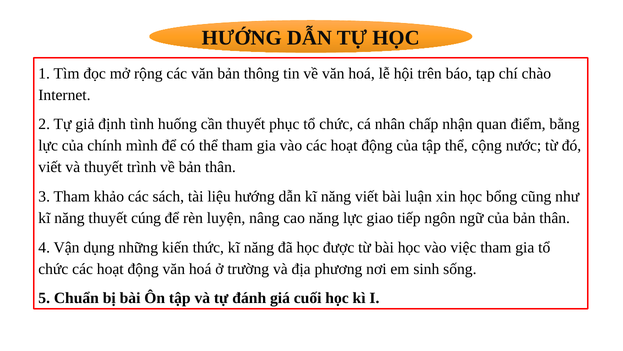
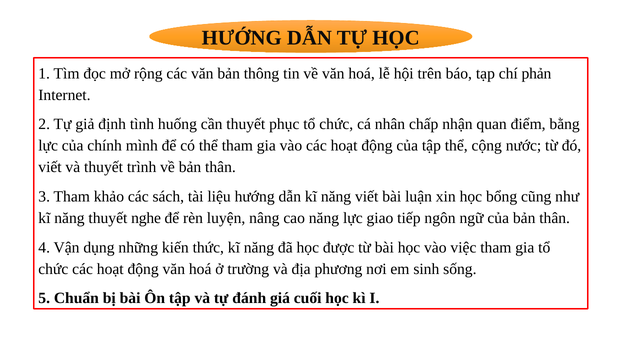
chào: chào -> phản (536, 73)
cúng: cúng -> nghe (146, 218)
